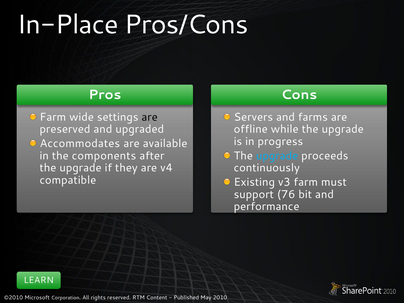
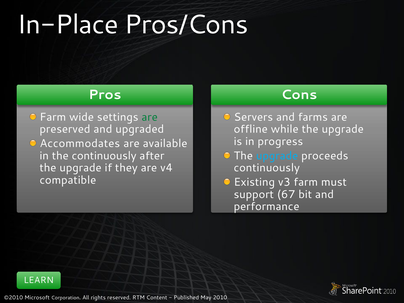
are colour: black -> green (150, 117)
the components: components -> continuously (104, 156)
76: 76 -> 67 (286, 194)
